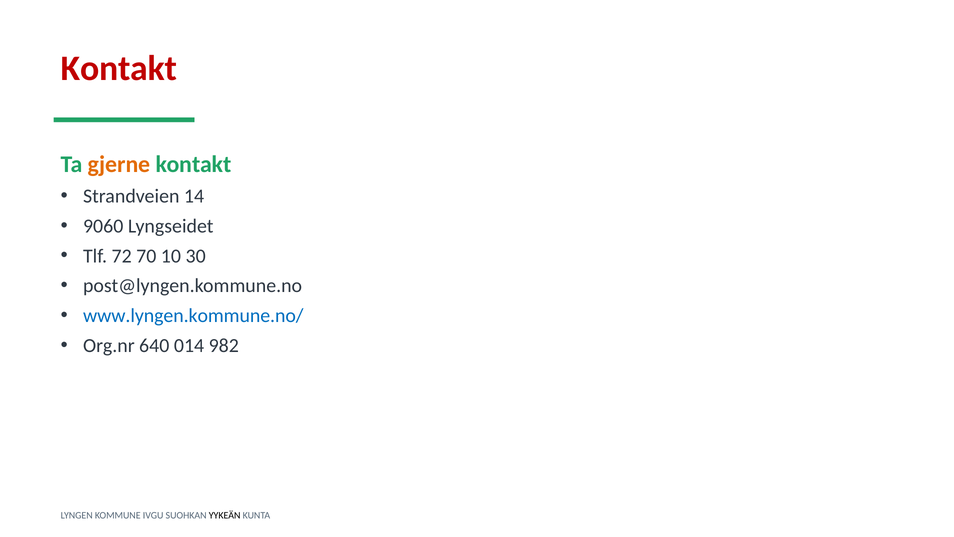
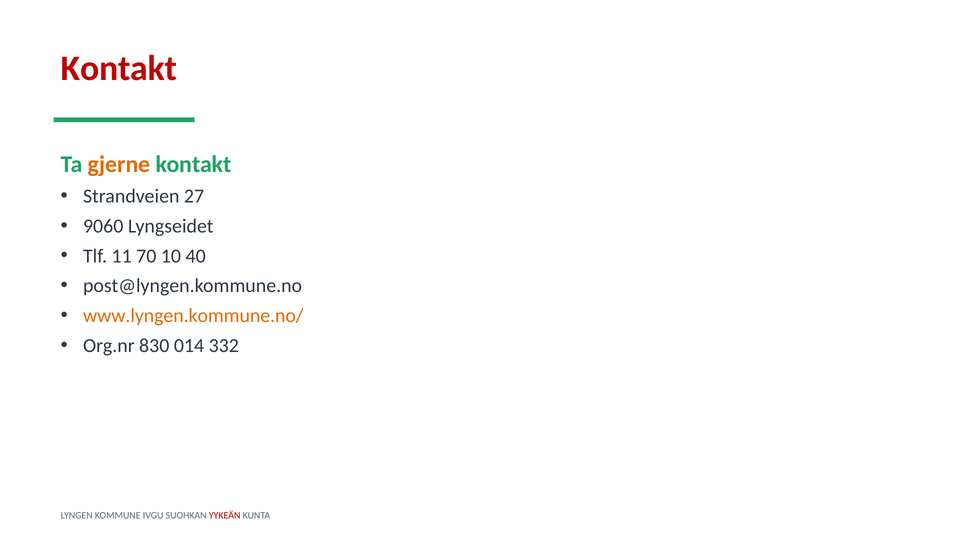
14: 14 -> 27 (194, 196)
72: 72 -> 11 (122, 256)
30: 30 -> 40 (196, 256)
www.lyngen.kommune.no/ colour: blue -> orange (193, 315)
640: 640 -> 830 (154, 345)
982: 982 -> 332 (224, 345)
YYKEÄN colour: black -> red (225, 515)
